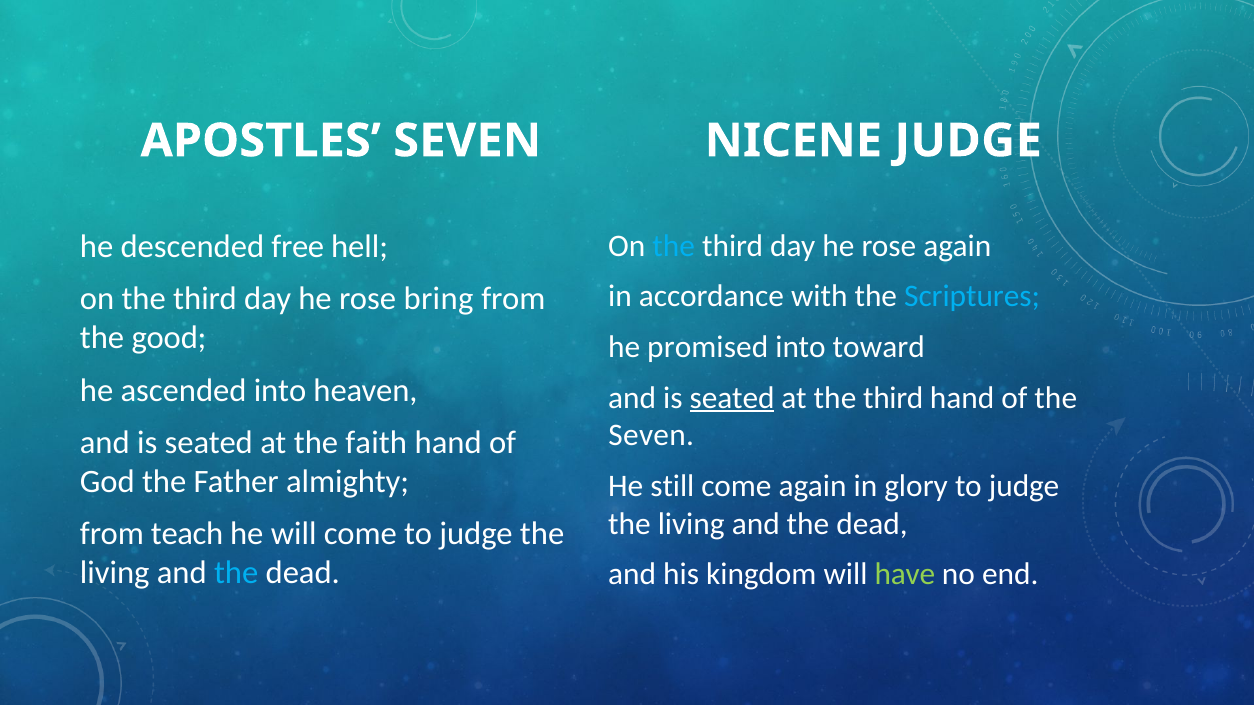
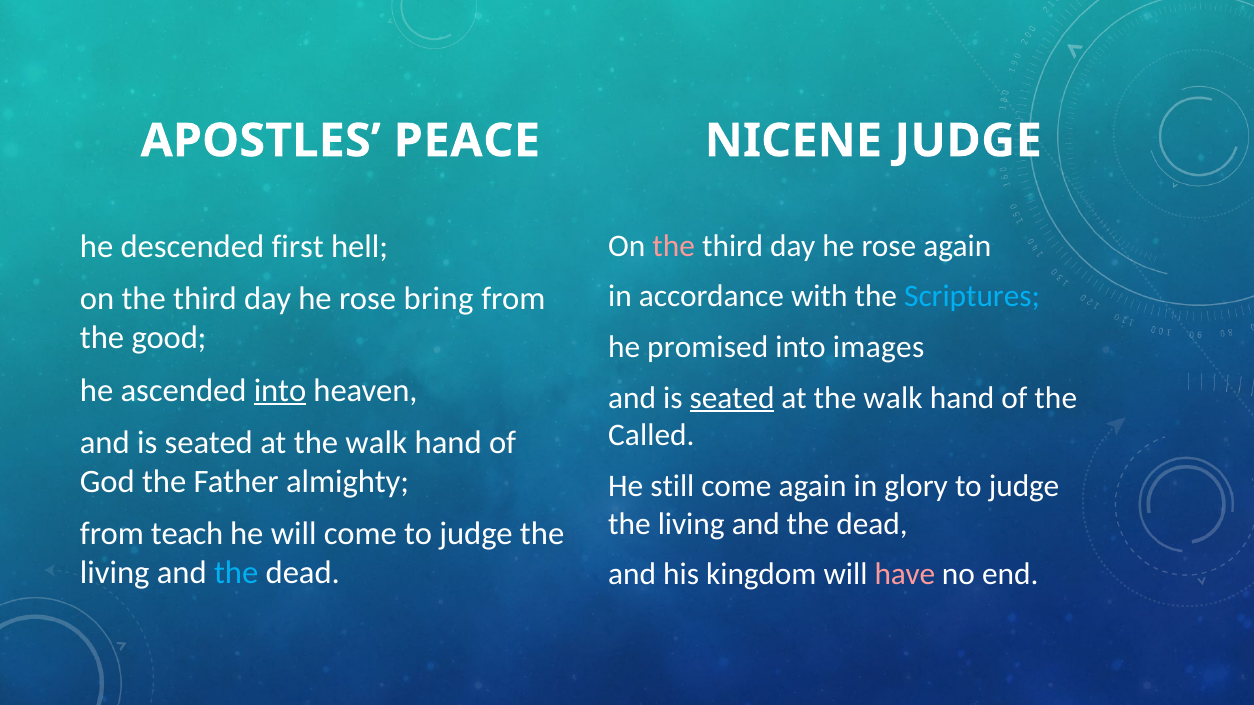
APOSTLES SEVEN: SEVEN -> PEACE (467, 141)
the colour: light blue -> pink (674, 246)
free: free -> first (298, 247)
toward: toward -> images (879, 347)
into underline: none -> present (280, 391)
third: third -> walk (893, 398)
Seven: Seven -> Called (651, 436)
faith: faith -> walk (376, 443)
have colour: light green -> pink (905, 575)
